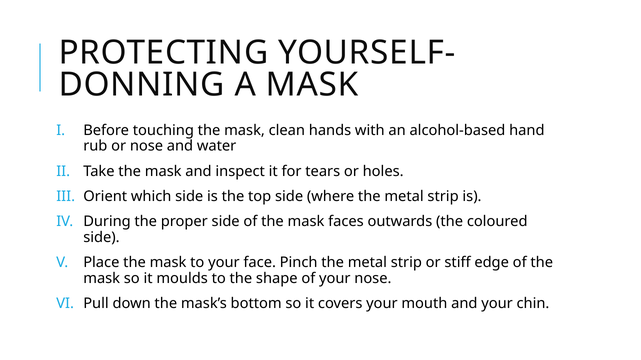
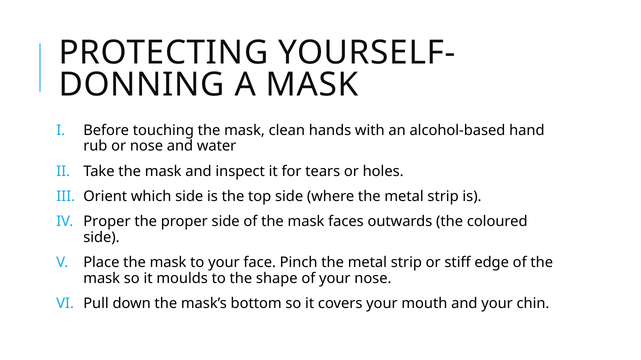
During: During -> Proper (107, 222)
